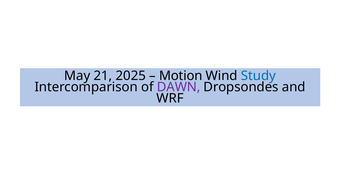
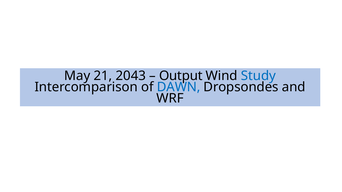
2025: 2025 -> 2043 (131, 76)
Motion: Motion -> Output (181, 76)
DAWN colour: purple -> blue (179, 87)
